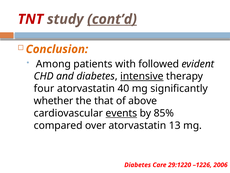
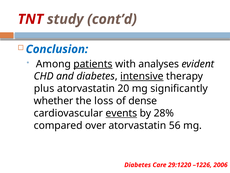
cont’d underline: present -> none (112, 19)
Conclusion colour: orange -> blue (57, 49)
patients underline: none -> present (93, 64)
followed: followed -> analyses (159, 64)
four: four -> plus (44, 88)
40: 40 -> 20 (123, 88)
that: that -> loss (104, 101)
above: above -> dense (143, 101)
85%: 85% -> 28% (164, 113)
13: 13 -> 56 (175, 125)
